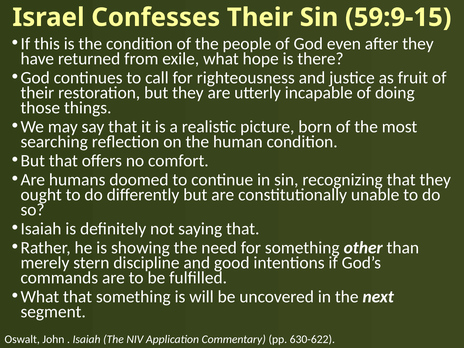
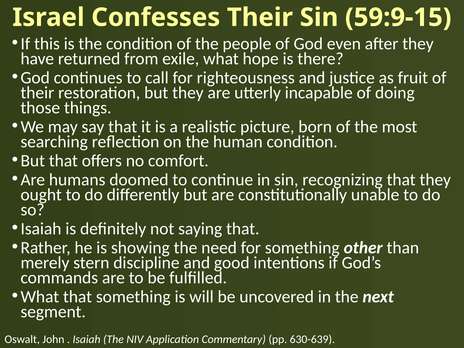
630-622: 630-622 -> 630-639 (312, 339)
